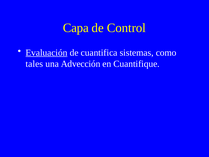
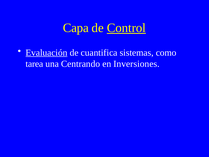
Control underline: none -> present (126, 28)
tales: tales -> tarea (34, 64)
Advección: Advección -> Centrando (81, 64)
Cuantifique: Cuantifique -> Inversiones (137, 64)
